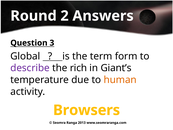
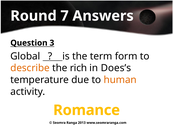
2: 2 -> 7 (65, 16)
describe colour: purple -> orange (30, 68)
Giant’s: Giant’s -> Does’s (116, 68)
Browsers: Browsers -> Romance (87, 110)
